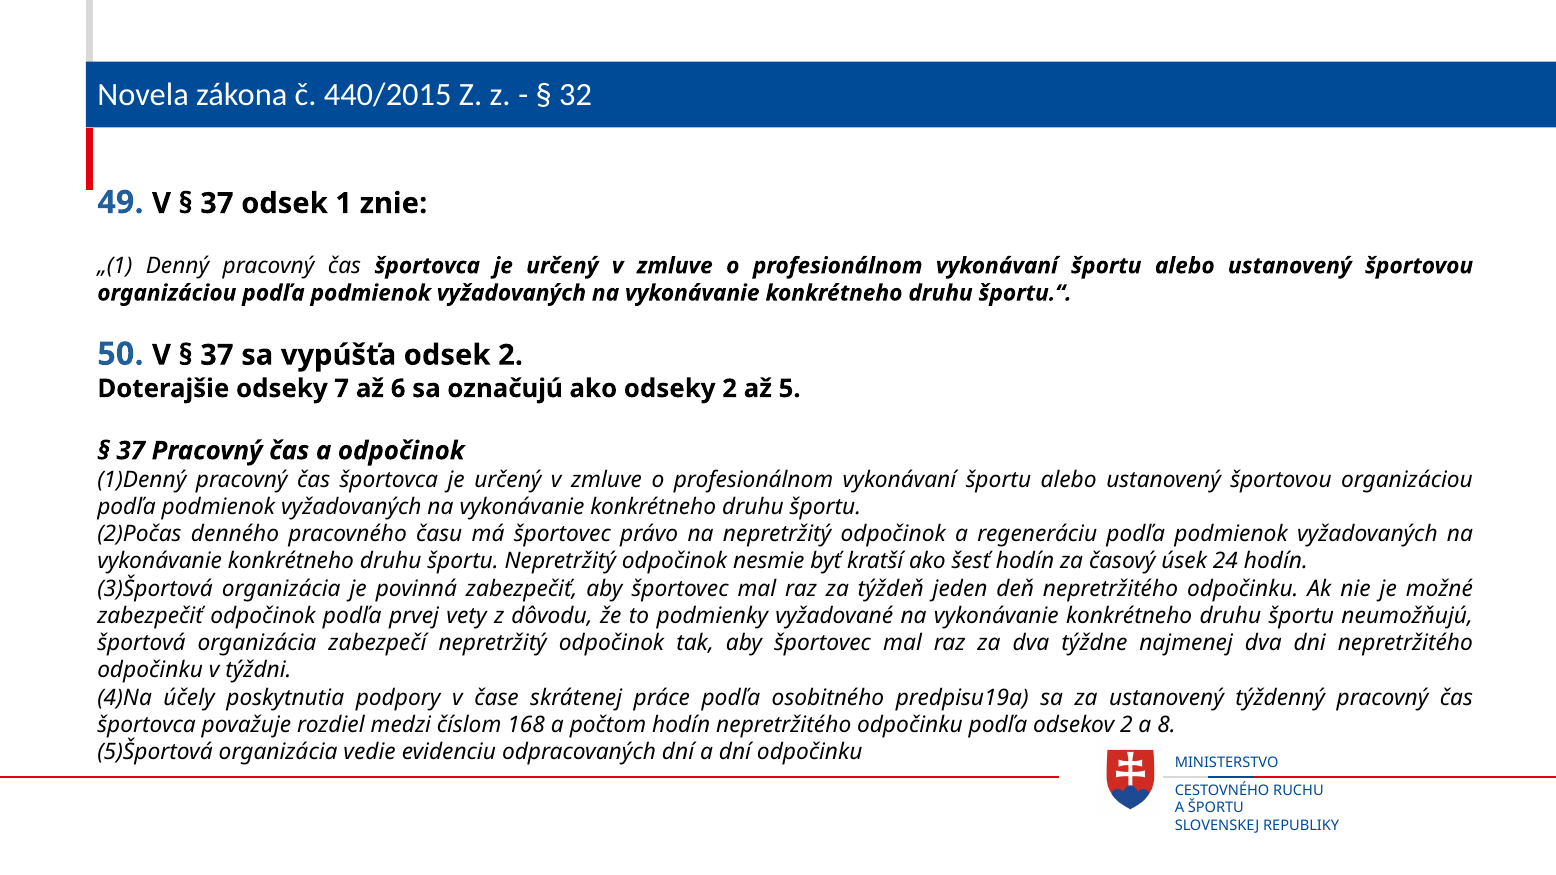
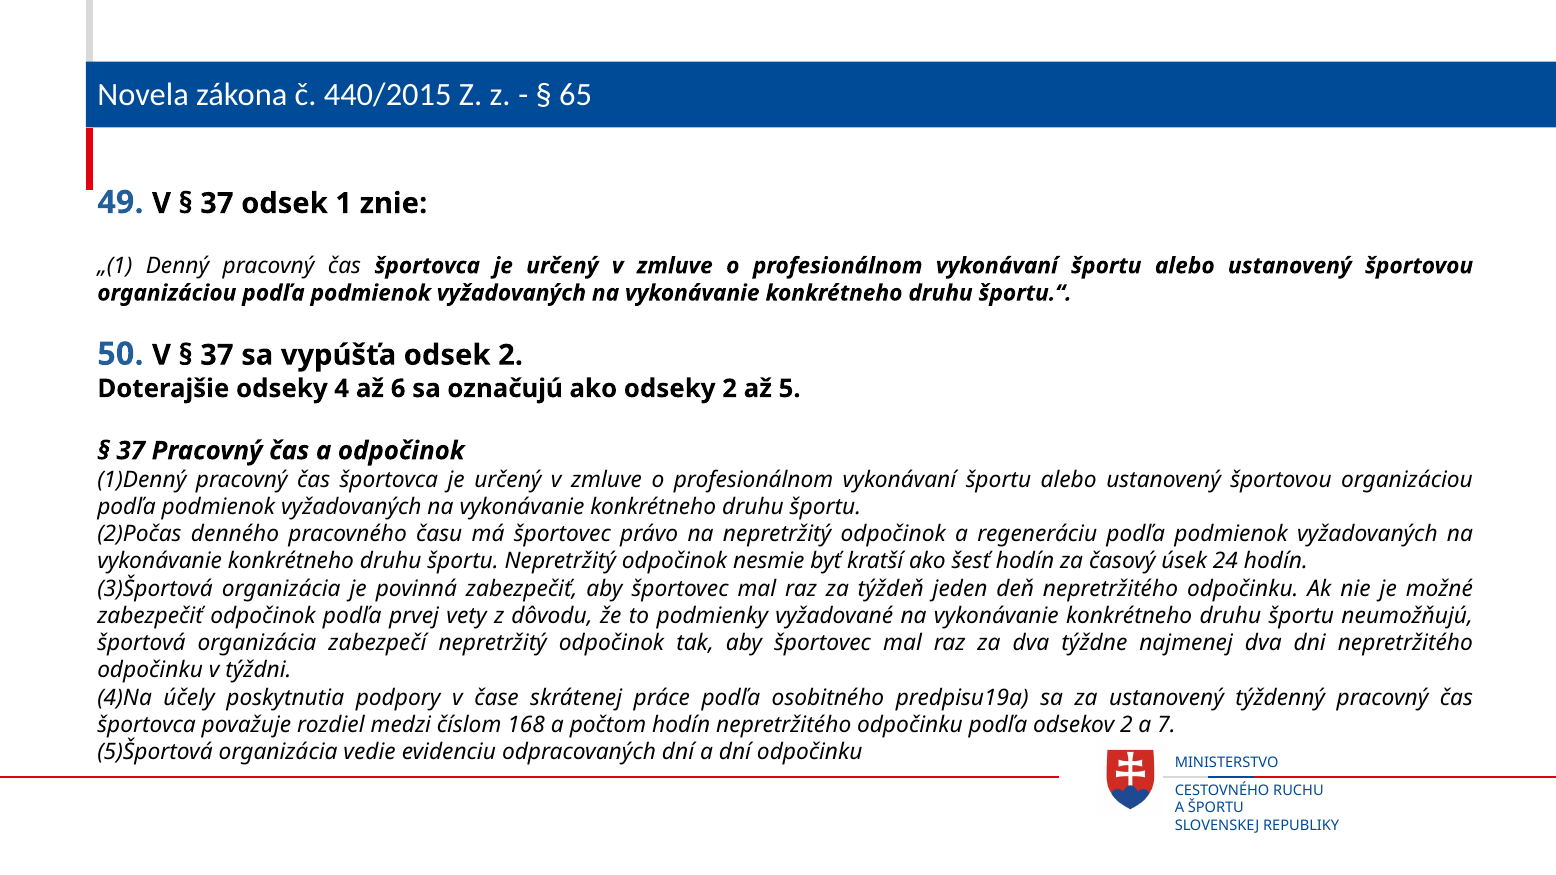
32: 32 -> 65 (576, 94)
7: 7 -> 4 (342, 389)
8: 8 -> 7 (1166, 725)
